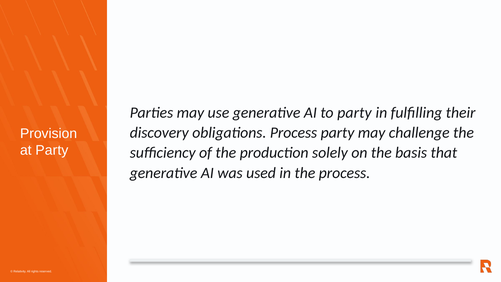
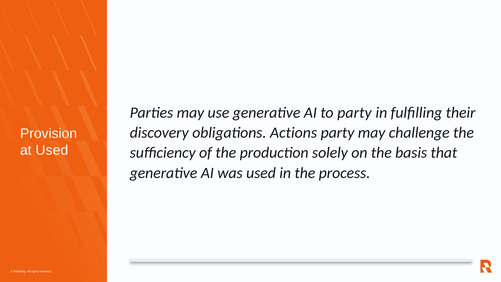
obligations Process: Process -> Actions (293, 133)
at Party: Party -> Used (52, 150)
